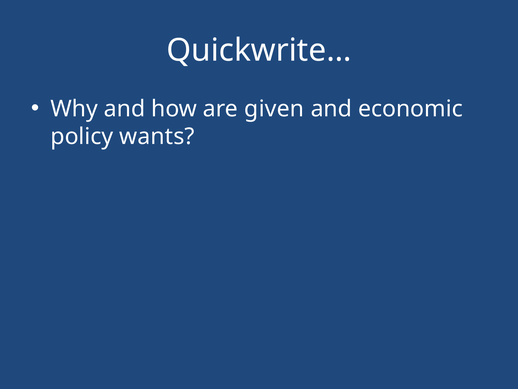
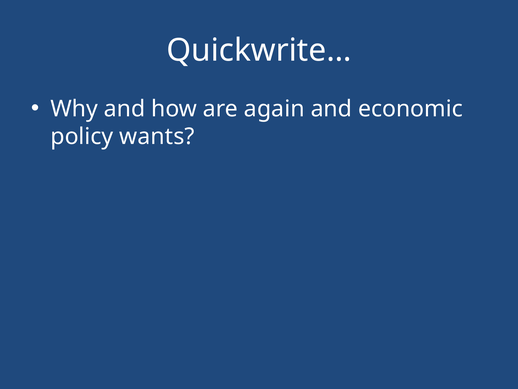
given: given -> again (274, 109)
